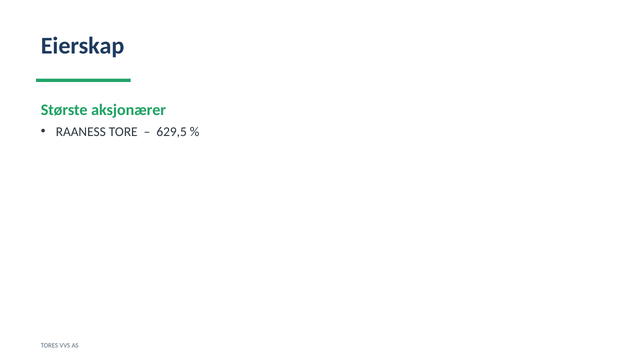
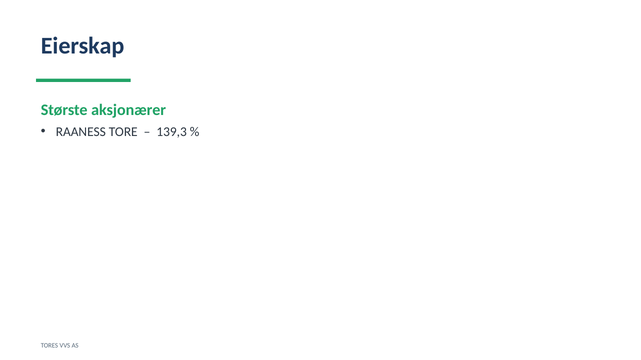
629,5: 629,5 -> 139,3 (172, 132)
